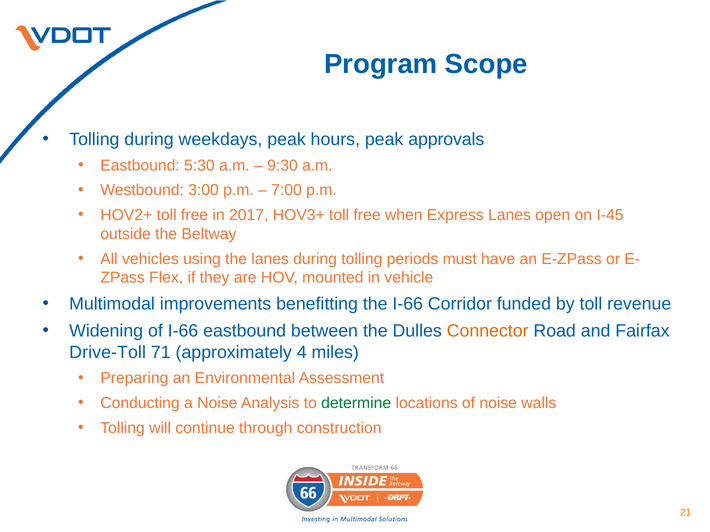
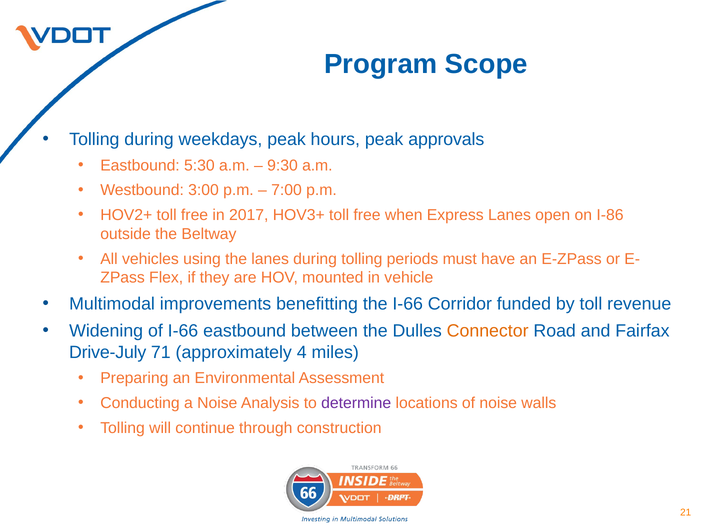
I-45: I-45 -> I-86 (610, 215)
Drive-Toll: Drive-Toll -> Drive-July (108, 353)
determine colour: green -> purple (356, 403)
